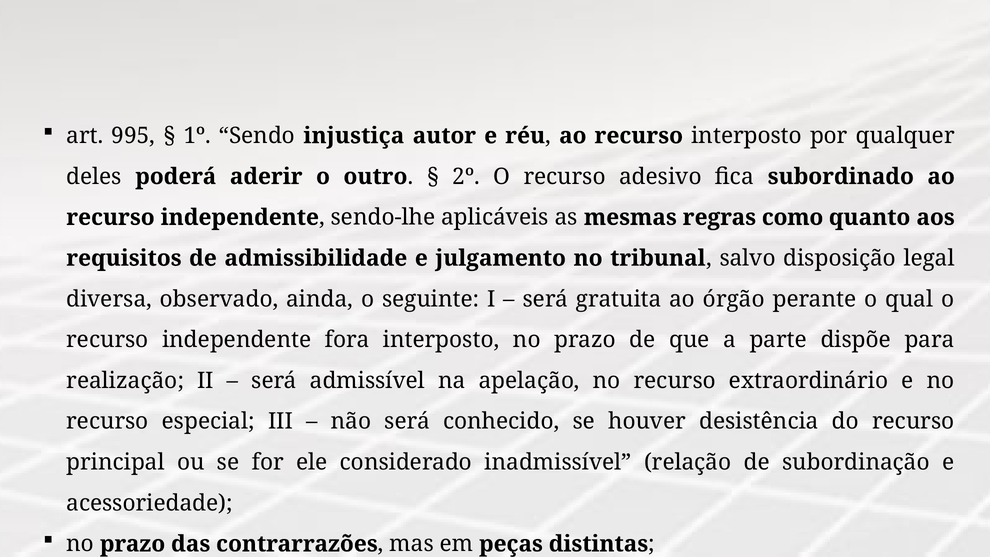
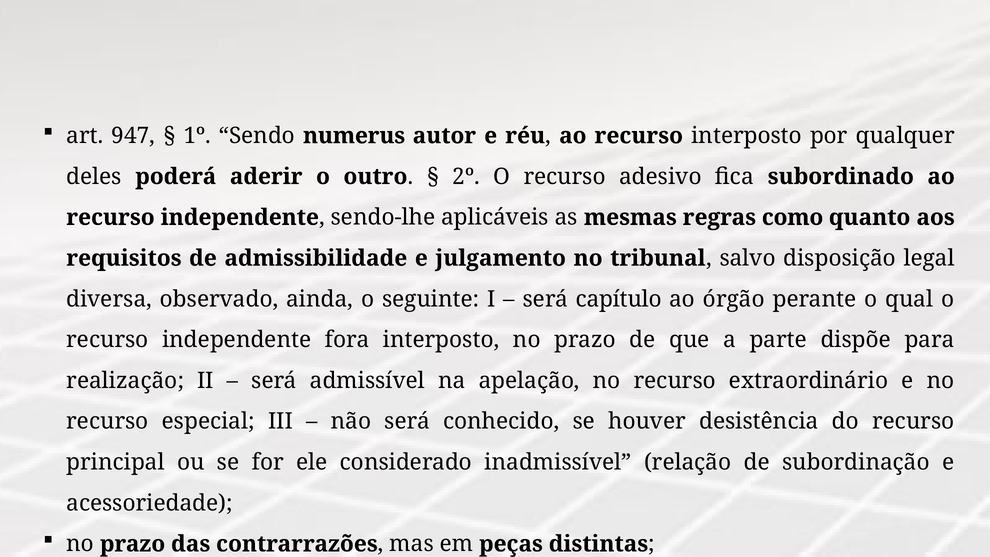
995: 995 -> 947 (133, 136)
injustiça: injustiça -> numerus (354, 136)
gratuita: gratuita -> capítulo (619, 299)
